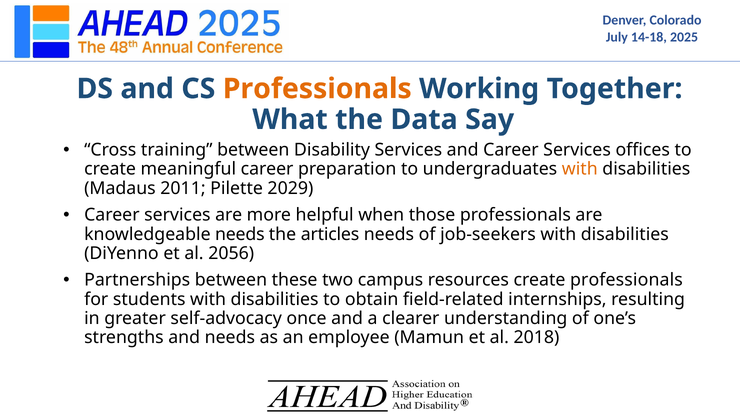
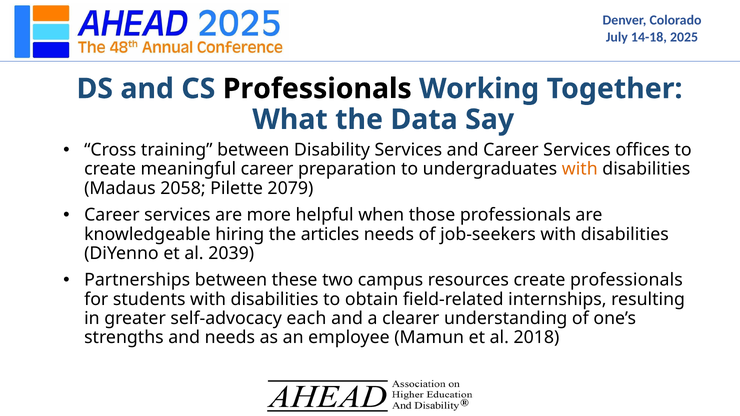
Professionals colour: orange -> black (317, 89)
2011: 2011 -> 2058 (183, 188)
2029: 2029 -> 2079 (290, 188)
knowledgeable needs: needs -> hiring (240, 234)
2056: 2056 -> 2039 (231, 253)
once: once -> each (306, 319)
